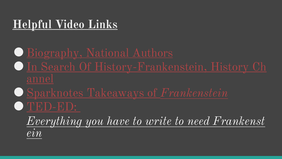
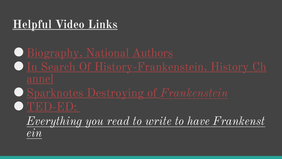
Takeaways: Takeaways -> Destroying (115, 93)
have: have -> read (118, 121)
need: need -> have (198, 121)
